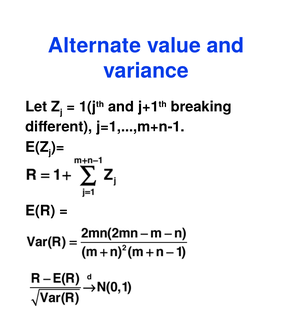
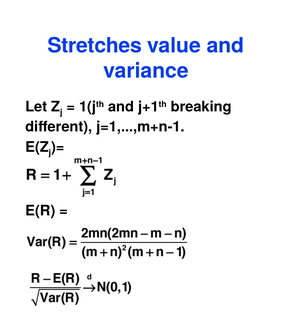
Alternate: Alternate -> Stretches (95, 46)
